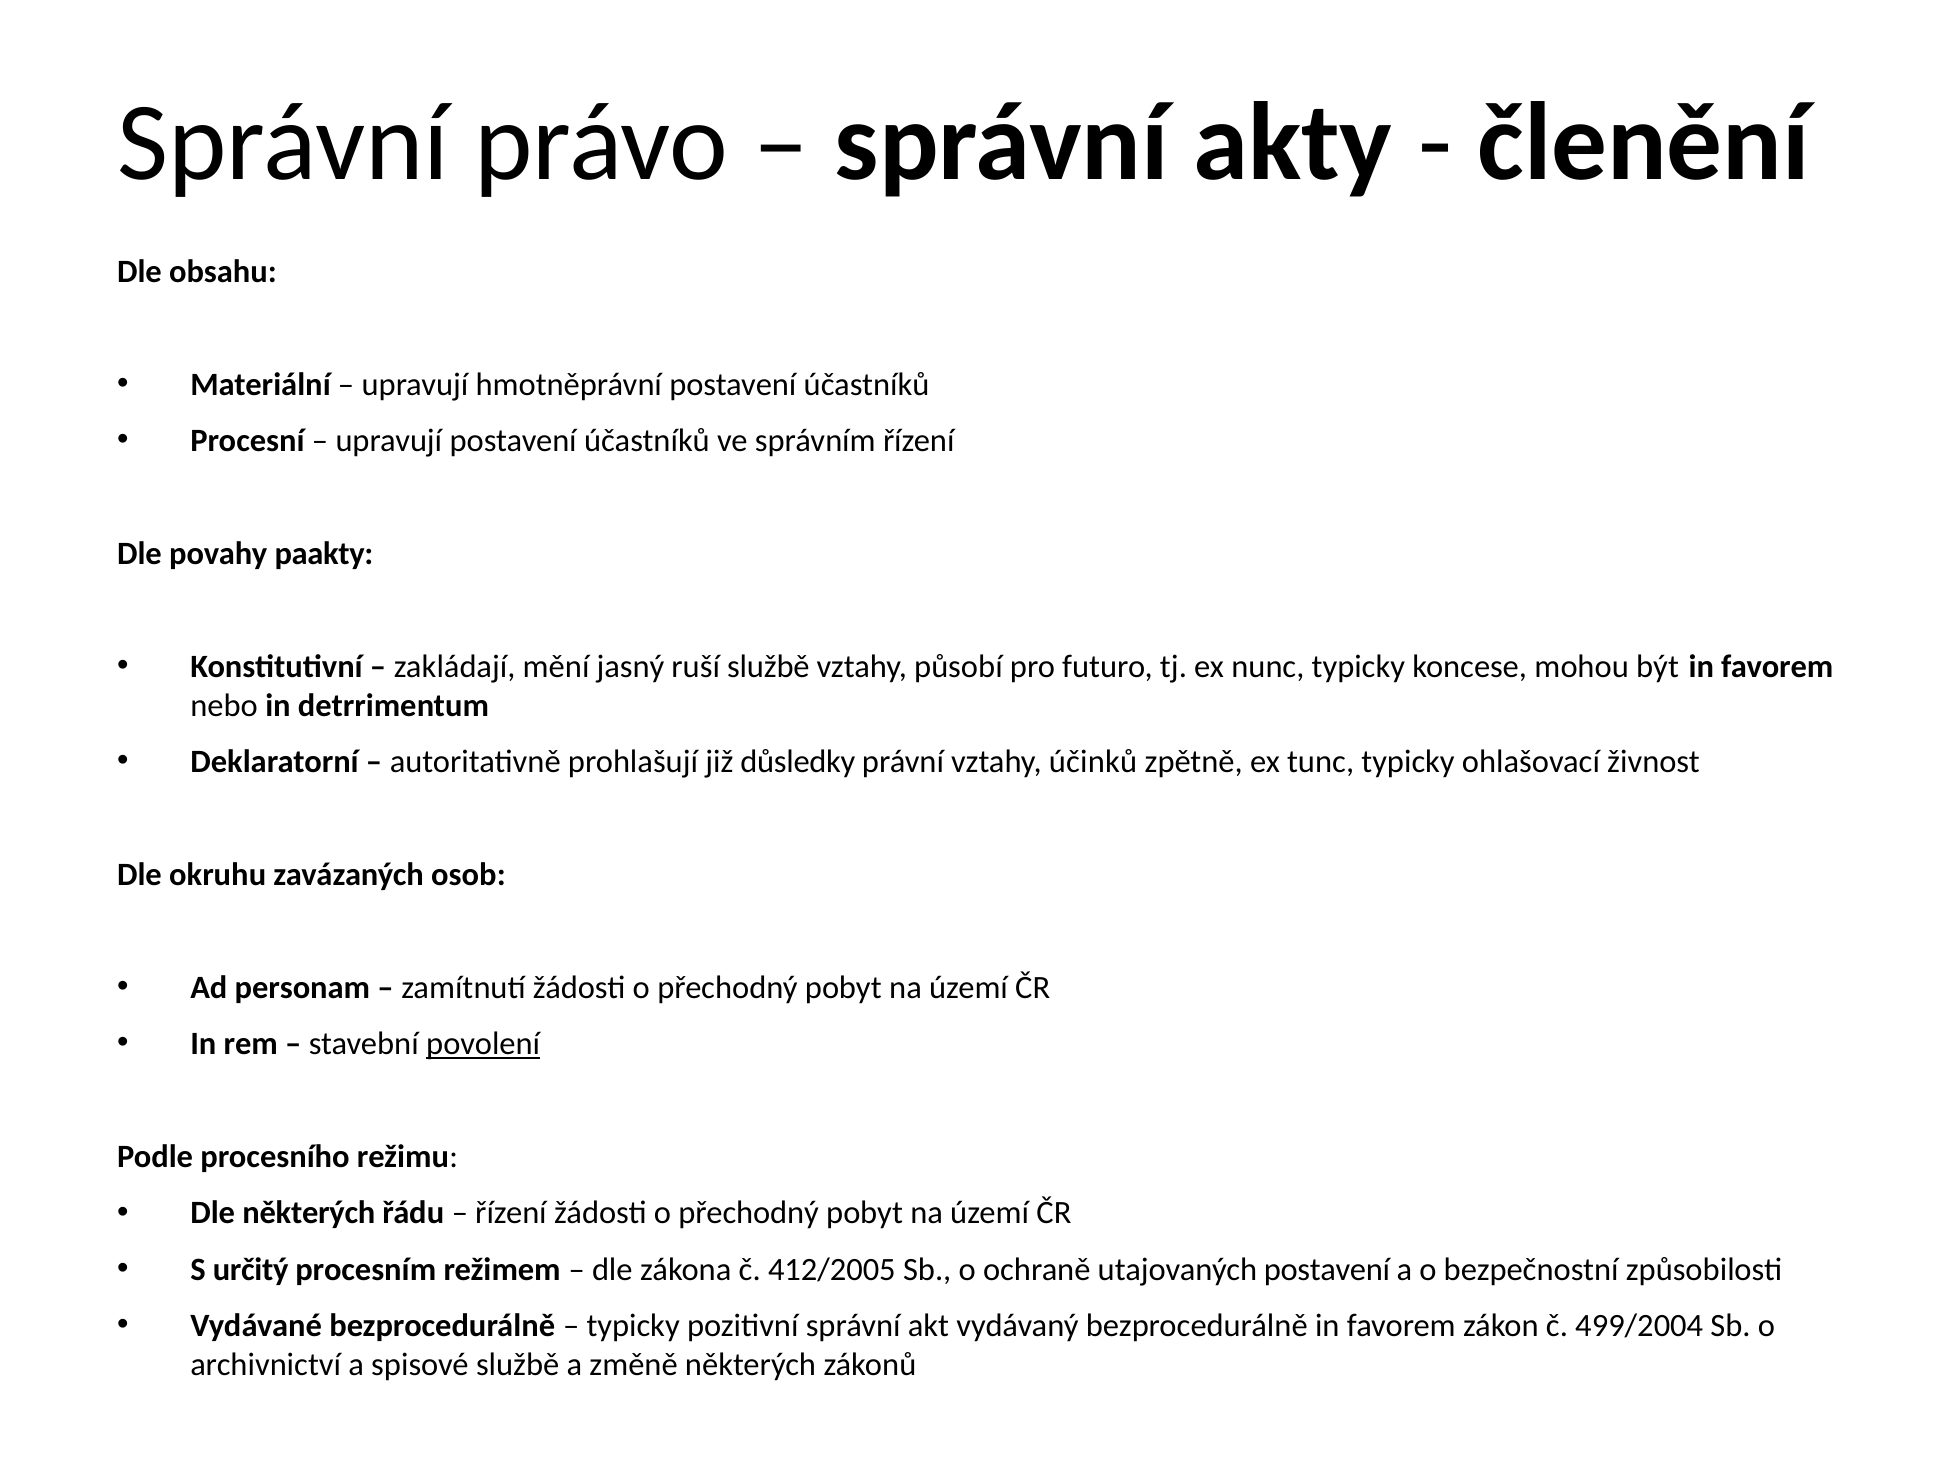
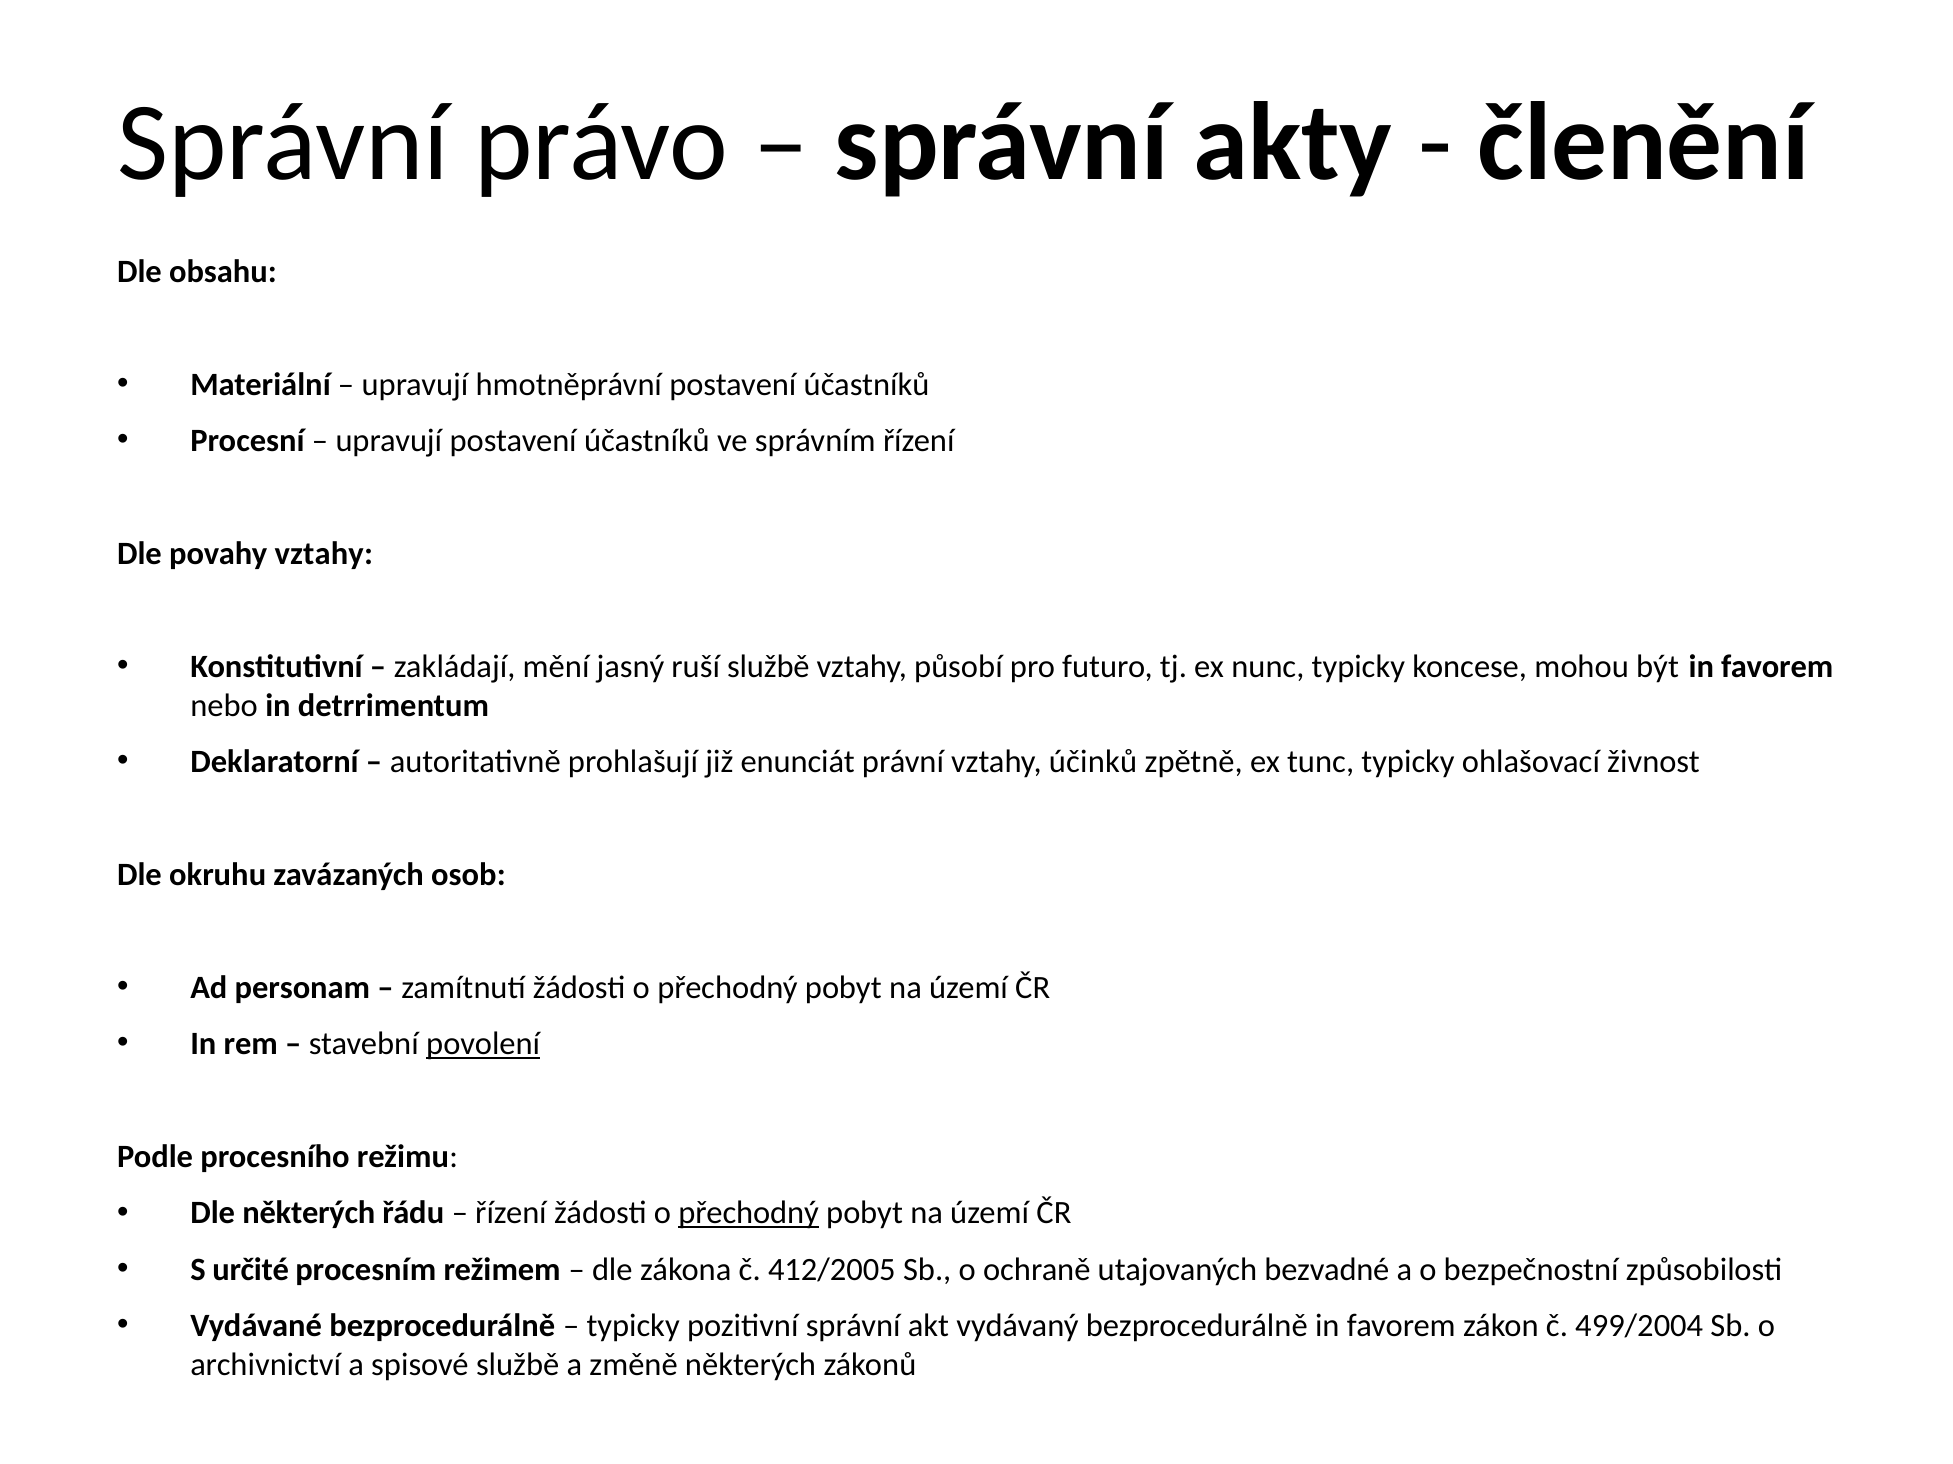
povahy paakty: paakty -> vztahy (324, 554)
důsledky: důsledky -> enunciát (798, 762)
přechodný underline: none -> present (749, 1214)
určitý: určitý -> určité (251, 1270)
utajovaných postavení: postavení -> bezvadné (1327, 1270)
